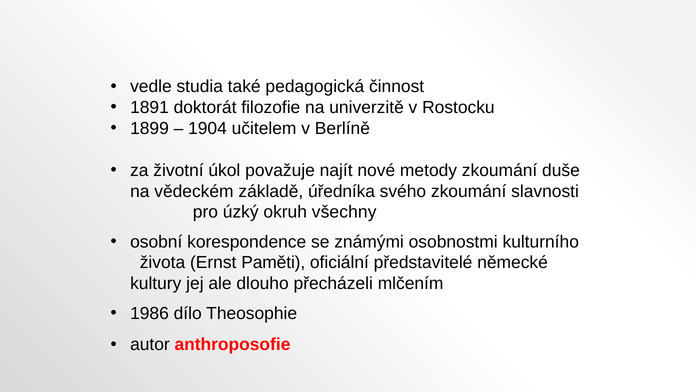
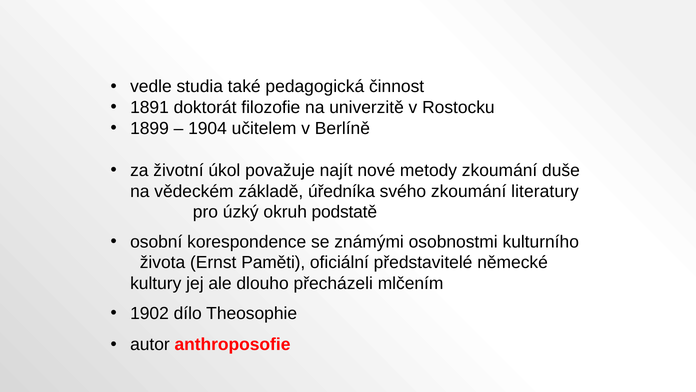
slavnosti: slavnosti -> literatury (545, 191)
všechny: všechny -> podstatě (344, 212)
1986: 1986 -> 1902 (149, 313)
